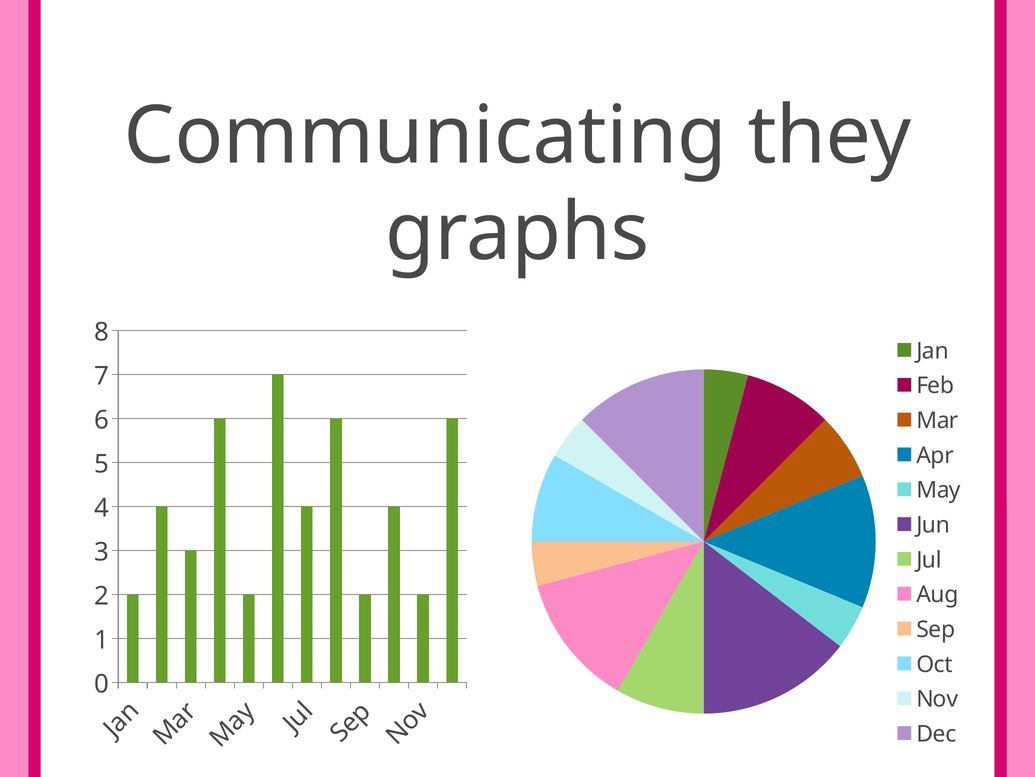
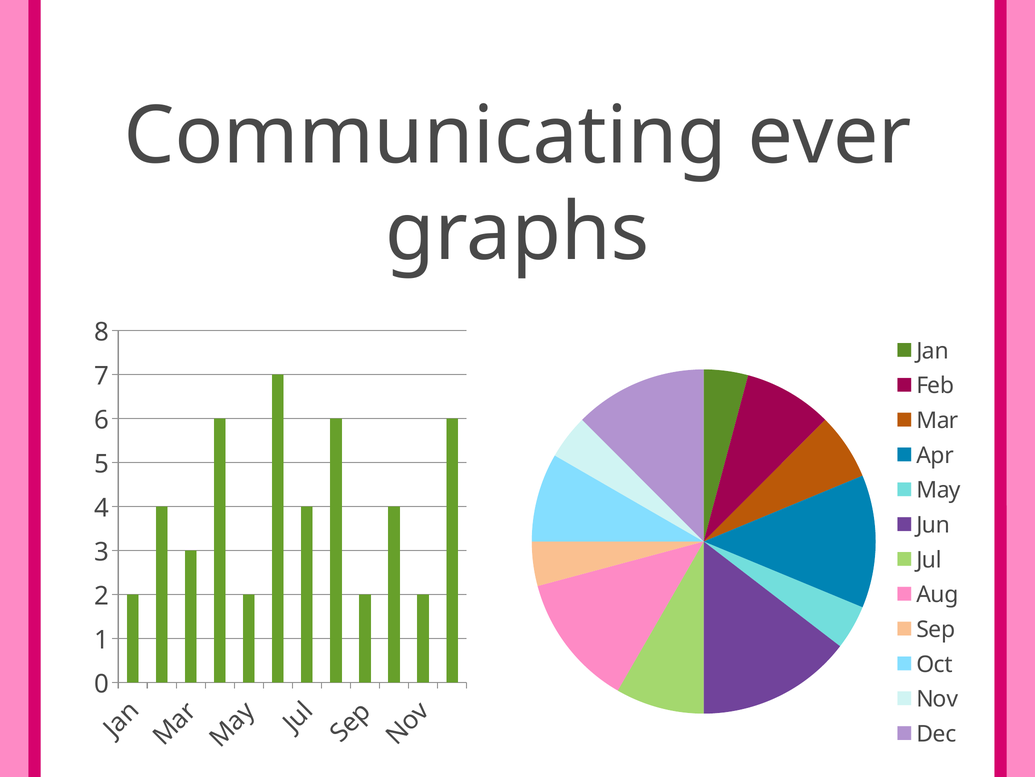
they: they -> ever (830, 136)
